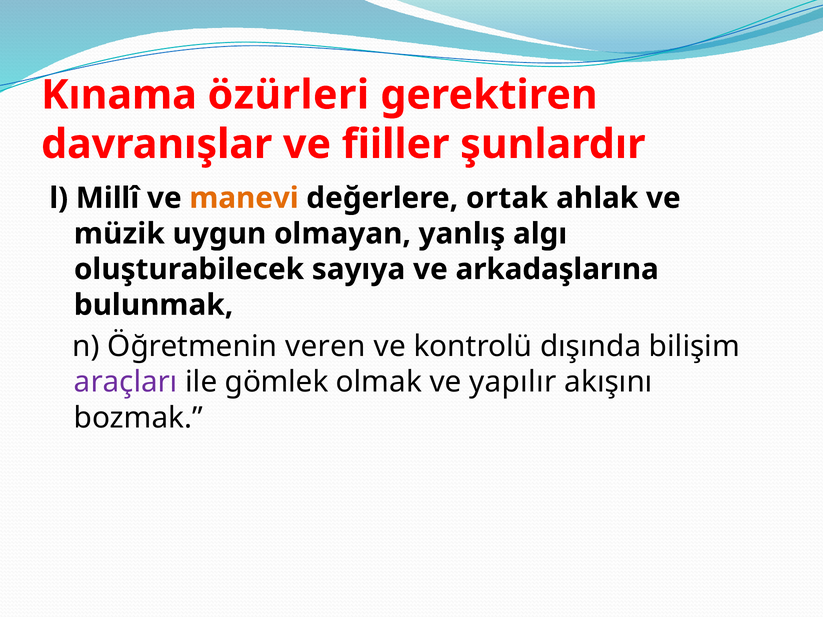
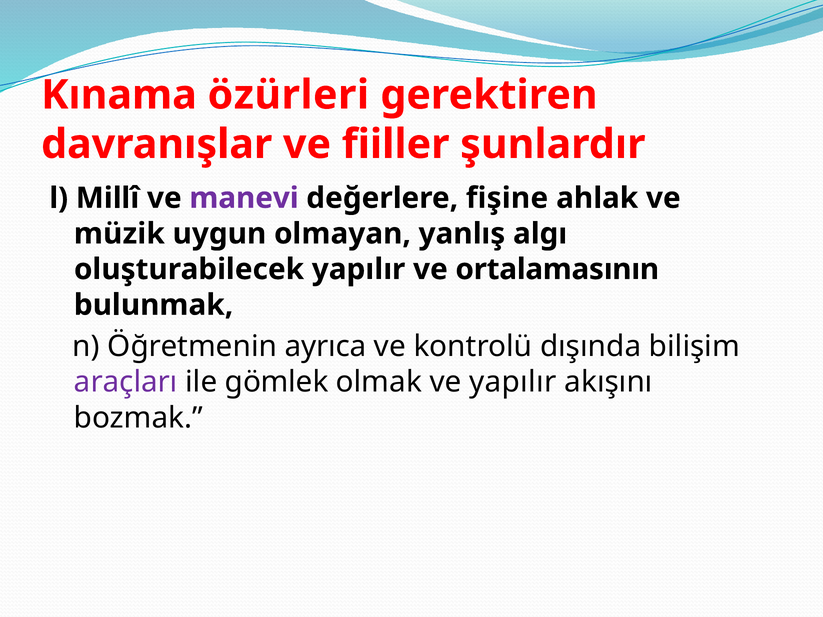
manevi colour: orange -> purple (244, 198)
ortak: ortak -> fişine (507, 198)
oluşturabilecek sayıya: sayıya -> yapılır (359, 269)
arkadaşlarına: arkadaşlarına -> ortalamasının (557, 269)
veren: veren -> ayrıca (326, 347)
